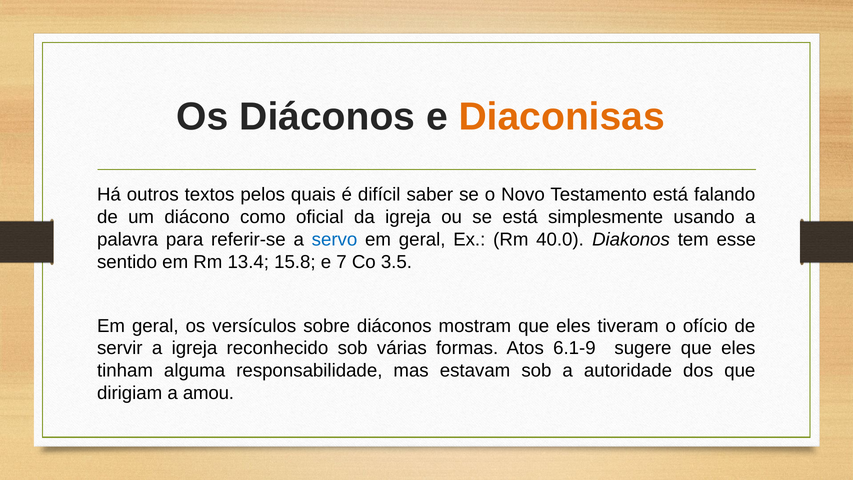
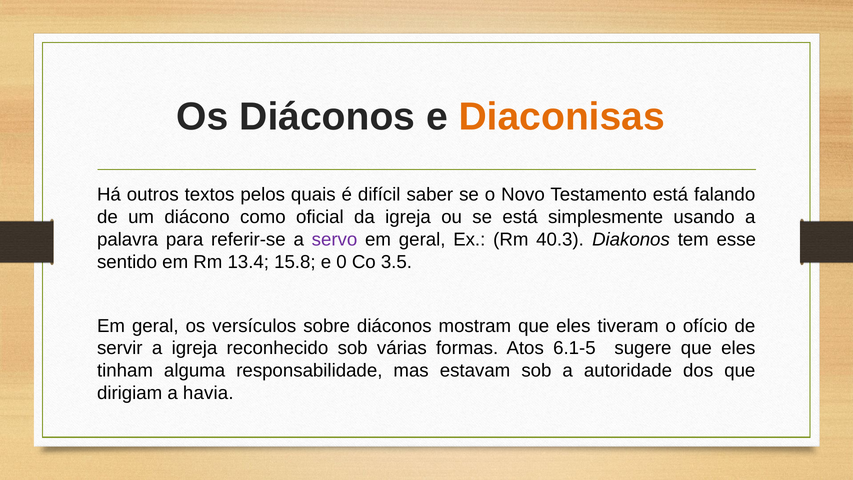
servo colour: blue -> purple (335, 239)
40.0: 40.0 -> 40.3 (560, 239)
7: 7 -> 0 (342, 262)
6.1-9: 6.1-9 -> 6.1-5 (574, 348)
amou: amou -> havia (208, 393)
